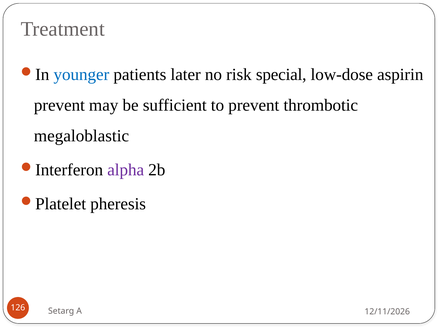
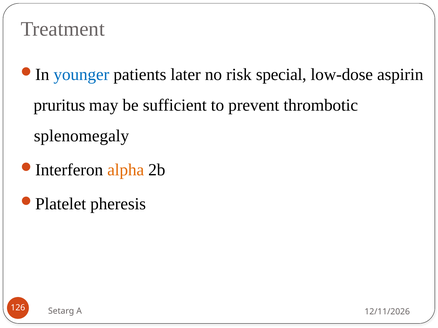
prevent: prevent -> pruritus (59, 105)
megaloblastic: megaloblastic -> splenomegaly (81, 136)
alpha colour: purple -> orange (126, 170)
